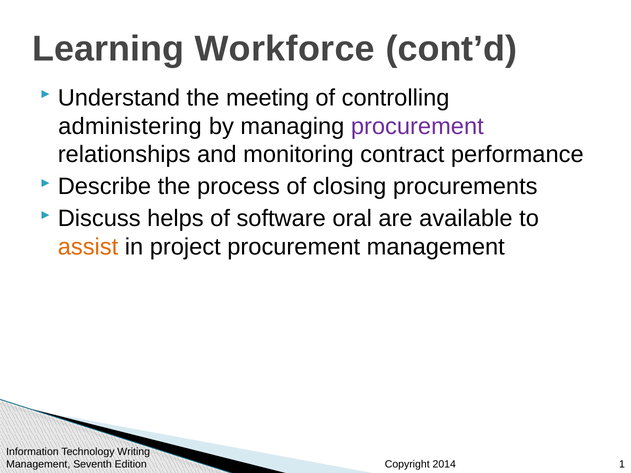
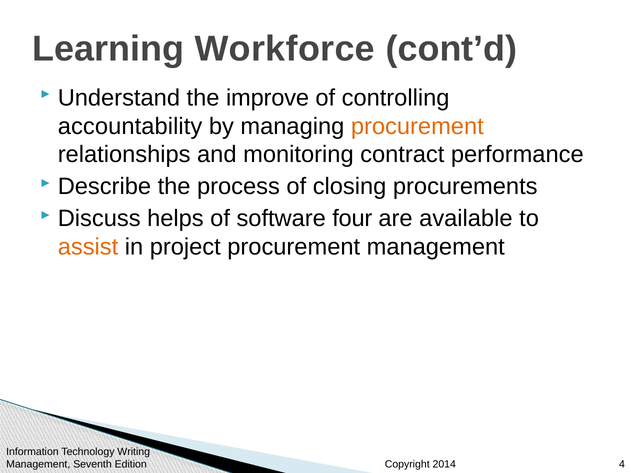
meeting: meeting -> improve (268, 98)
administering: administering -> accountability (130, 126)
procurement colour: purple -> orange (417, 126)
oral: oral -> four (352, 219)
1: 1 -> 4 (622, 465)
